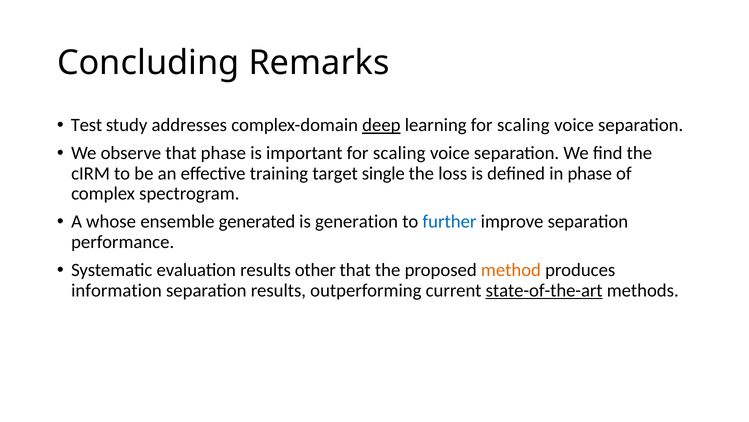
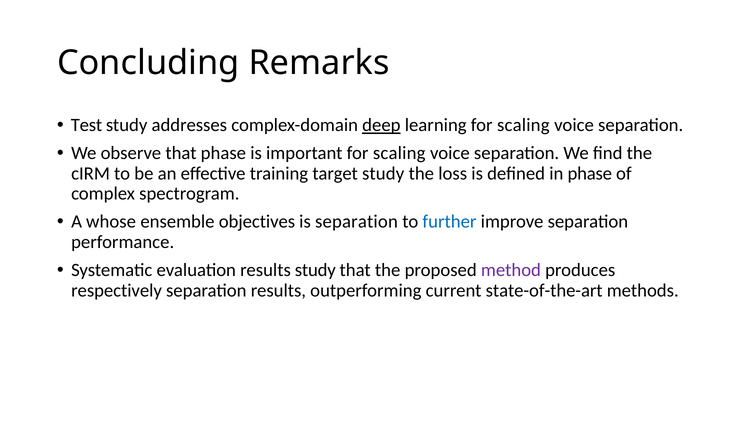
target single: single -> study (383, 173)
generated: generated -> objectives (257, 221)
is generation: generation -> separation (356, 221)
results other: other -> study (315, 270)
method colour: orange -> purple (511, 270)
information: information -> respectively (117, 290)
state-of-the-art underline: present -> none (544, 290)
